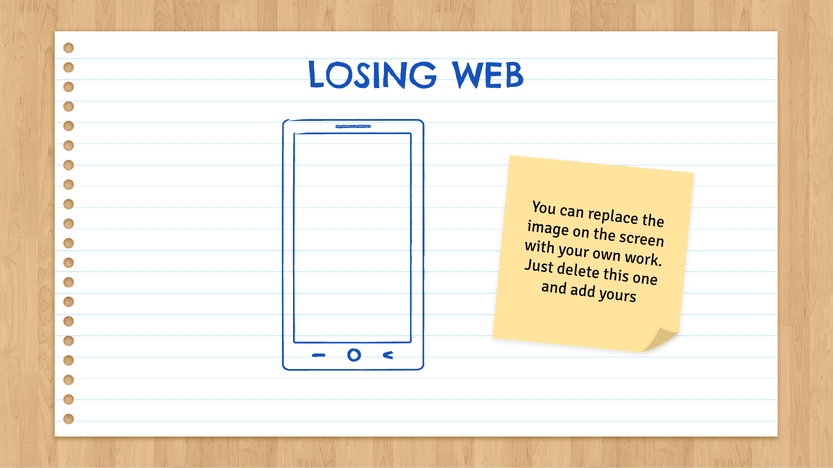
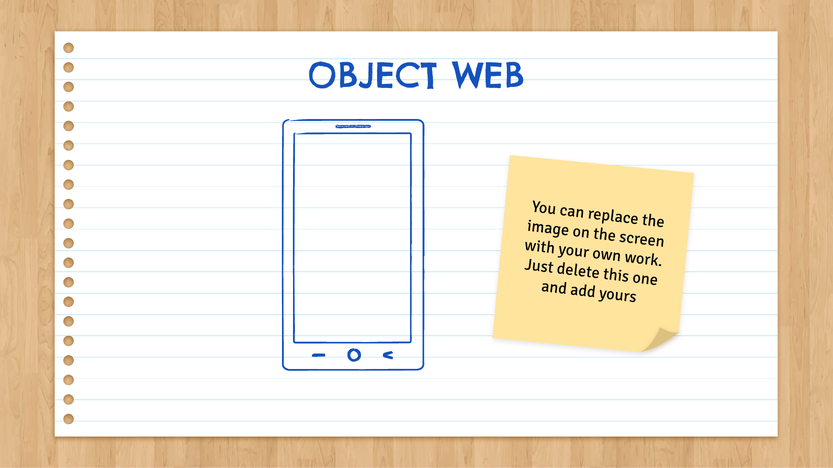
LOSING: LOSING -> OBJECT (373, 77)
